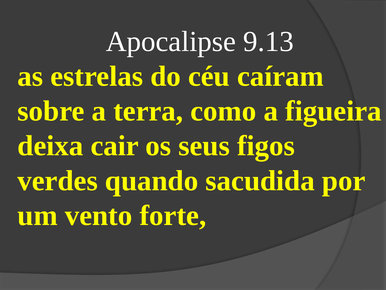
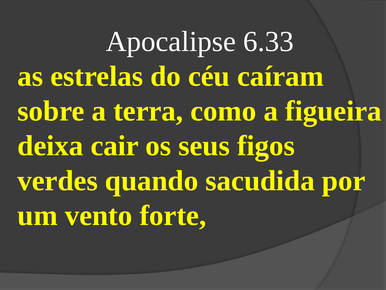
9.13: 9.13 -> 6.33 (268, 41)
